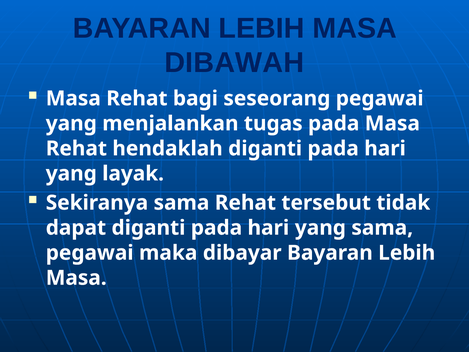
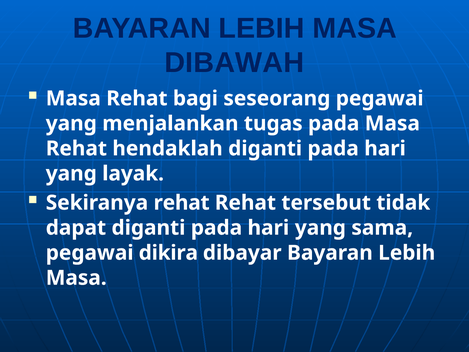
Sekiranya sama: sama -> rehat (182, 203)
maka: maka -> dikira (168, 253)
